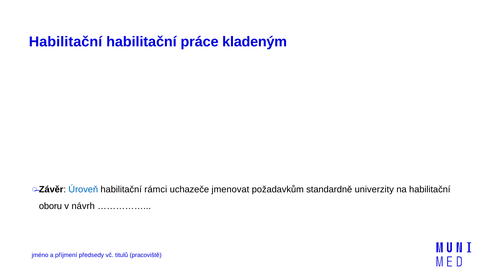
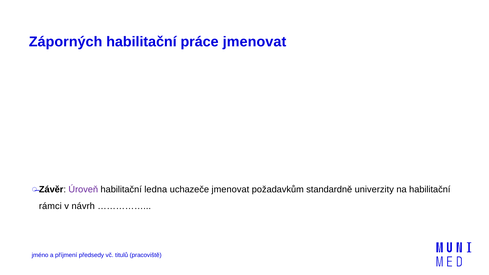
Habilitační: Habilitační -> Záporných (66, 42)
práce kladeným: kladeným -> jmenovat (254, 42)
Úroveň colour: blue -> purple (83, 190)
rámci: rámci -> ledna (156, 190)
oboru: oboru -> rámci (50, 206)
